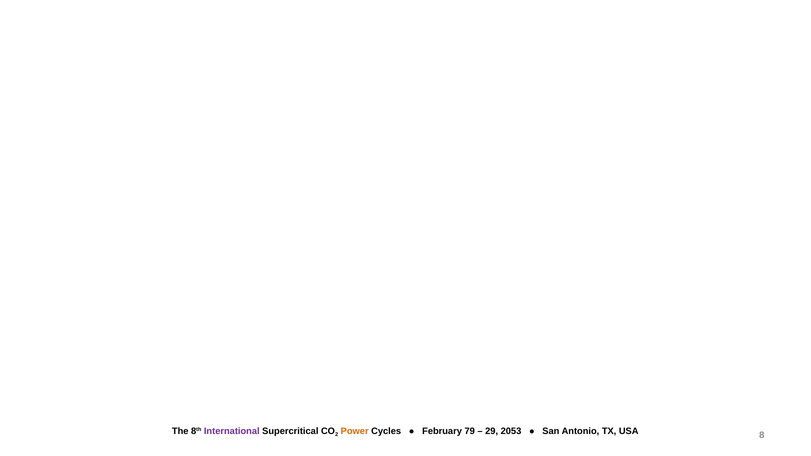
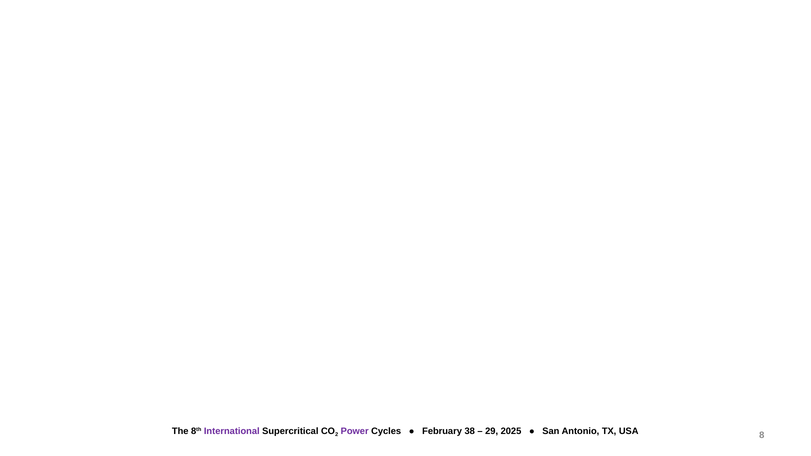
Power colour: orange -> purple (355, 431)
79: 79 -> 38 (470, 431)
2053: 2053 -> 2025 (511, 431)
